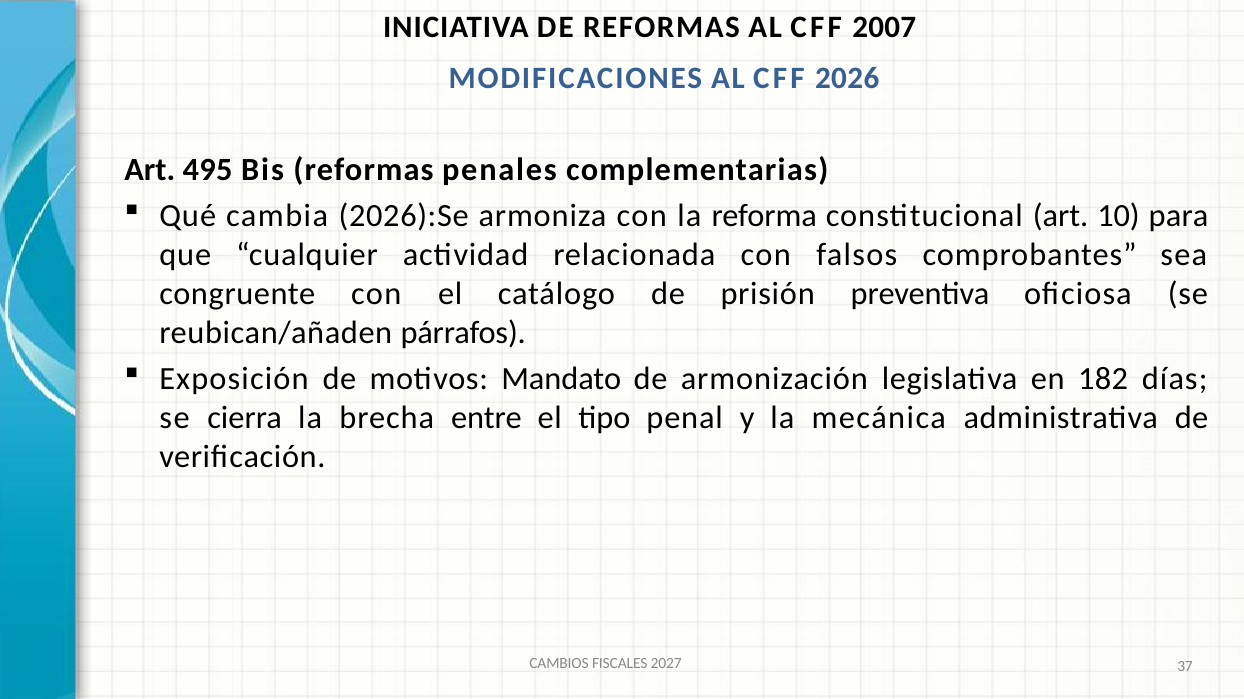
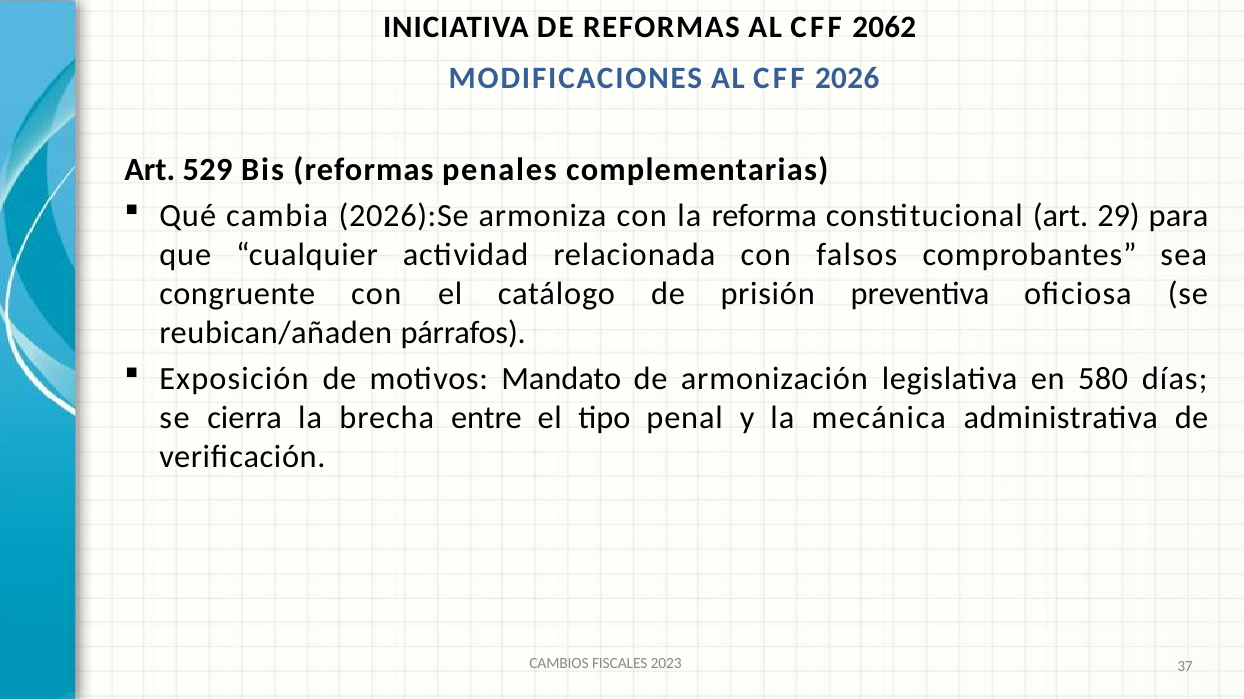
2007: 2007 -> 2062 (884, 27)
495: 495 -> 529 (208, 170)
10: 10 -> 29 (1119, 216)
182: 182 -> 580 (1103, 380)
2027: 2027 -> 2023 (666, 664)
